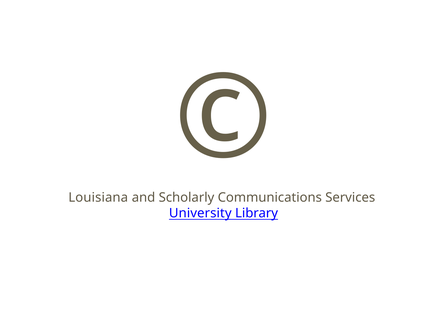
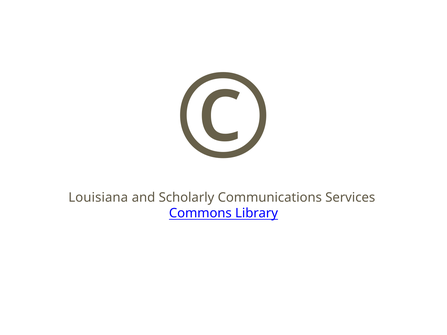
University: University -> Commons (200, 213)
